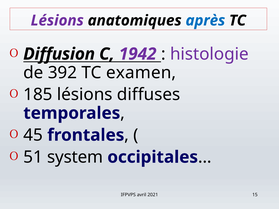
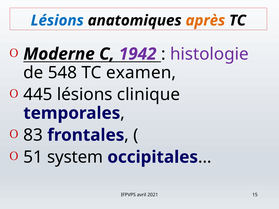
Lésions colour: purple -> blue (57, 21)
après colour: blue -> orange (205, 21)
Diffusion: Diffusion -> Moderne (59, 54)
392: 392 -> 548 (62, 73)
185: 185 -> 445 (38, 95)
diffuses: diffuses -> clinique (149, 95)
45: 45 -> 83 (33, 135)
